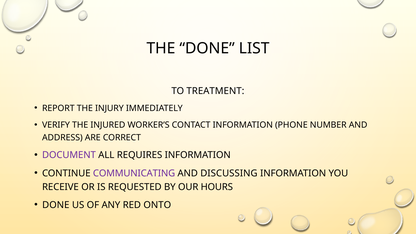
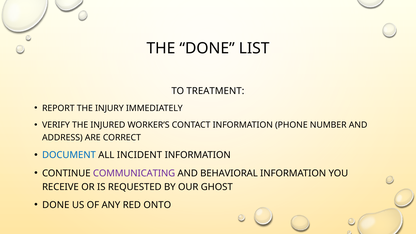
DOCUMENT colour: purple -> blue (69, 155)
REQUIRES: REQUIRES -> INCIDENT (140, 155)
DISCUSSING: DISCUSSING -> BEHAVIORAL (229, 173)
HOURS: HOURS -> GHOST (217, 187)
